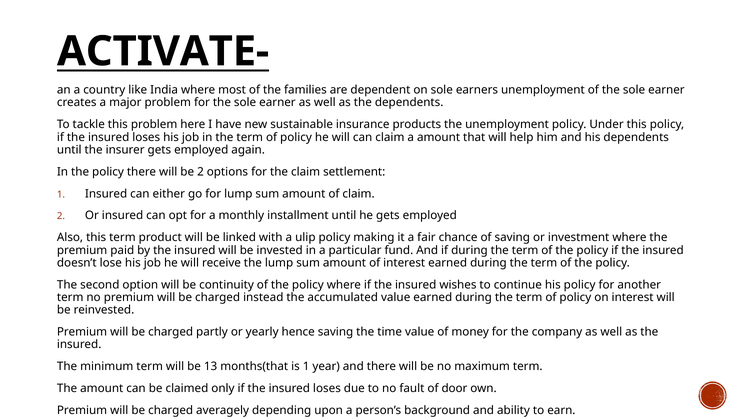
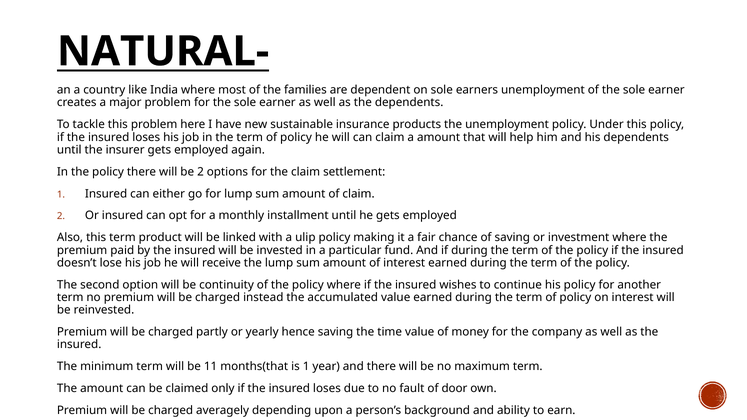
ACTIVATE-: ACTIVATE- -> NATURAL- (163, 51)
13: 13 -> 11 (211, 367)
